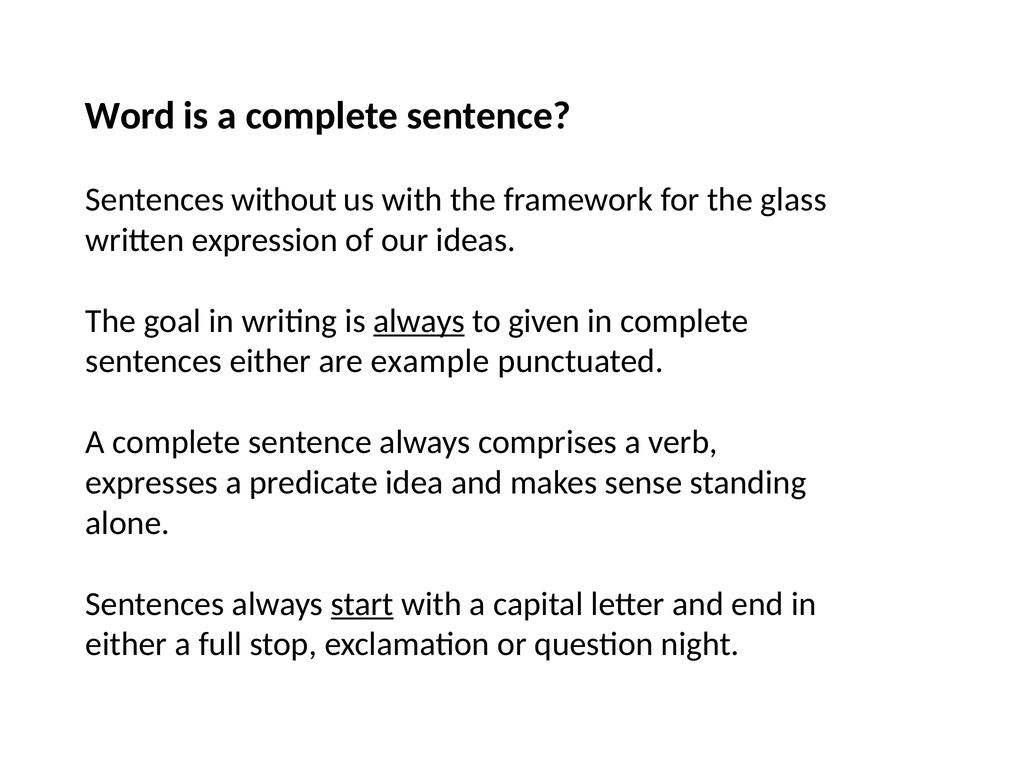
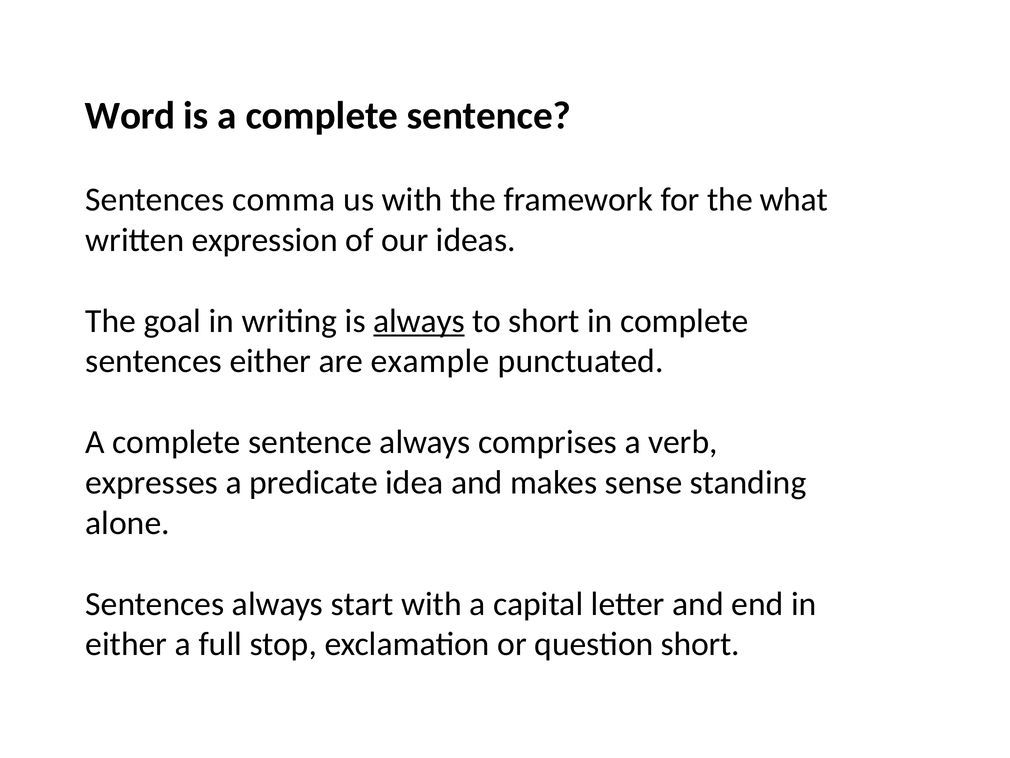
without: without -> comma (284, 200)
glass: glass -> what (794, 200)
to given: given -> short (544, 321)
start underline: present -> none (362, 604)
question night: night -> short (700, 644)
